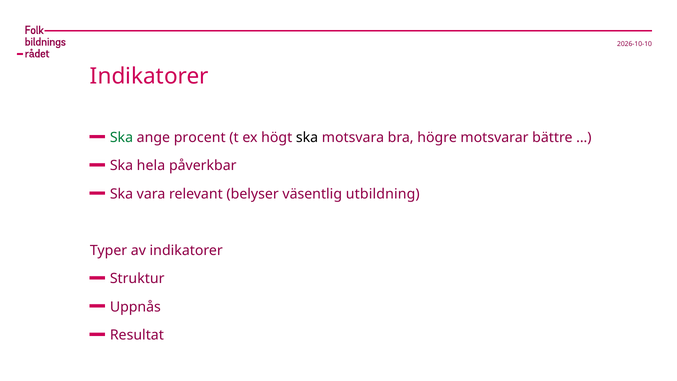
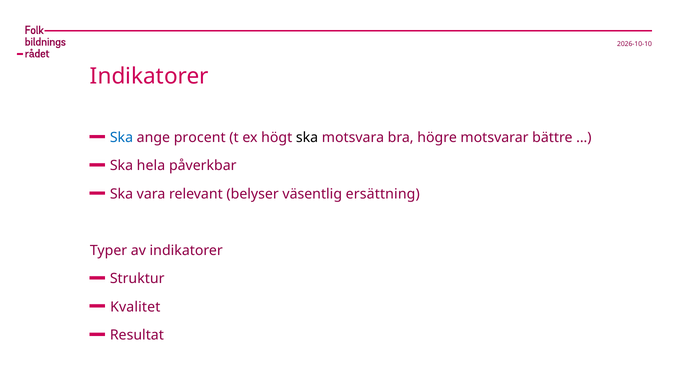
Ska colour: green -> blue (121, 137)
utbildning: utbildning -> ersättning (383, 194)
Uppnås: Uppnås -> Kvalitet (135, 307)
